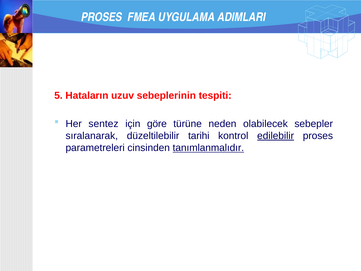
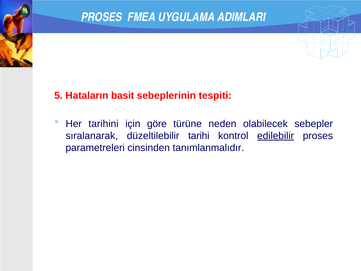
uzuv: uzuv -> basit (123, 96)
sentez: sentez -> tarihini (103, 124)
tanımlanmalıdır underline: present -> none (208, 148)
